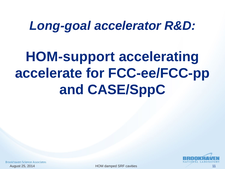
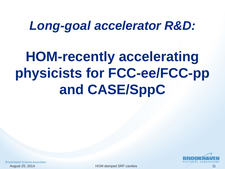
HOM-support: HOM-support -> HOM-recently (70, 57)
accelerate: accelerate -> physicists (49, 73)
